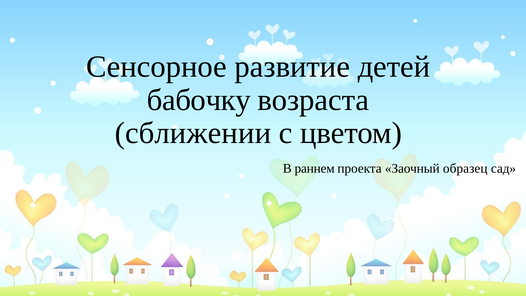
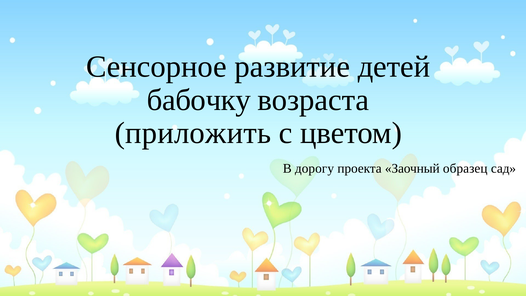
сближении: сближении -> приложить (193, 133)
раннем: раннем -> дорогу (314, 168)
